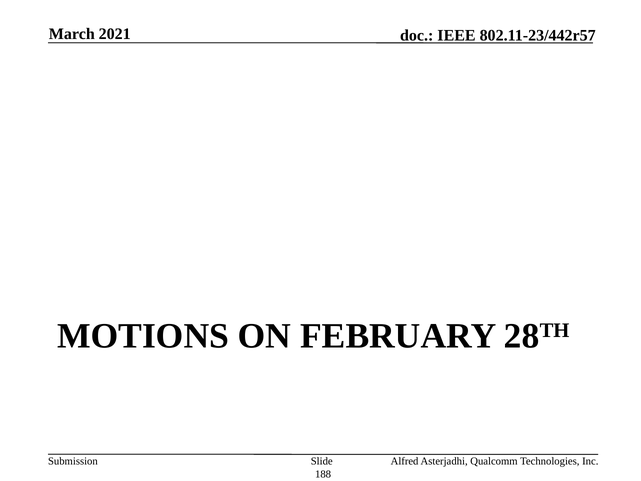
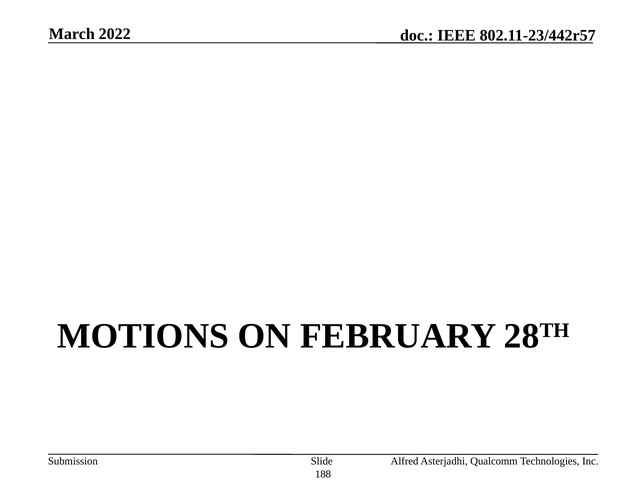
2021: 2021 -> 2022 (115, 34)
